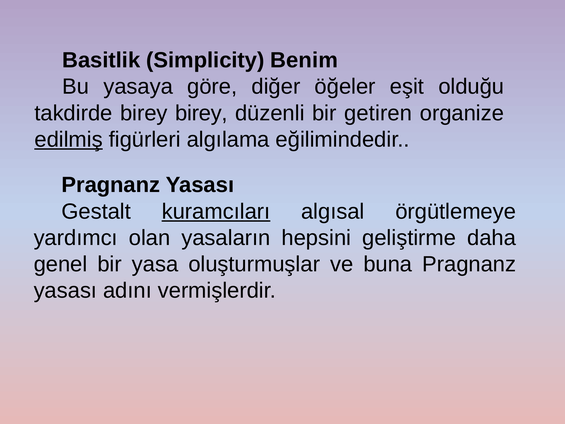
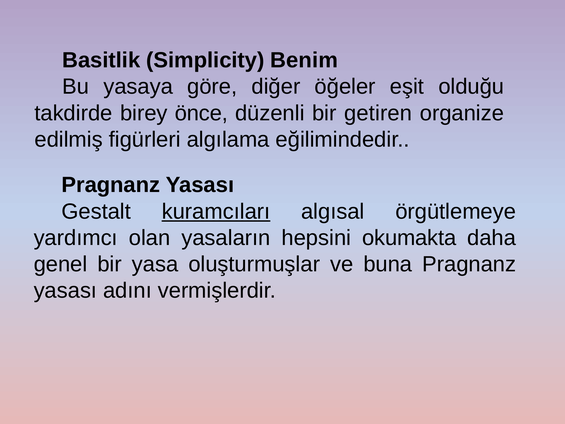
birey birey: birey -> önce (201, 113)
edilmiş underline: present -> none (69, 139)
geliştirme: geliştirme -> okumakta (409, 238)
